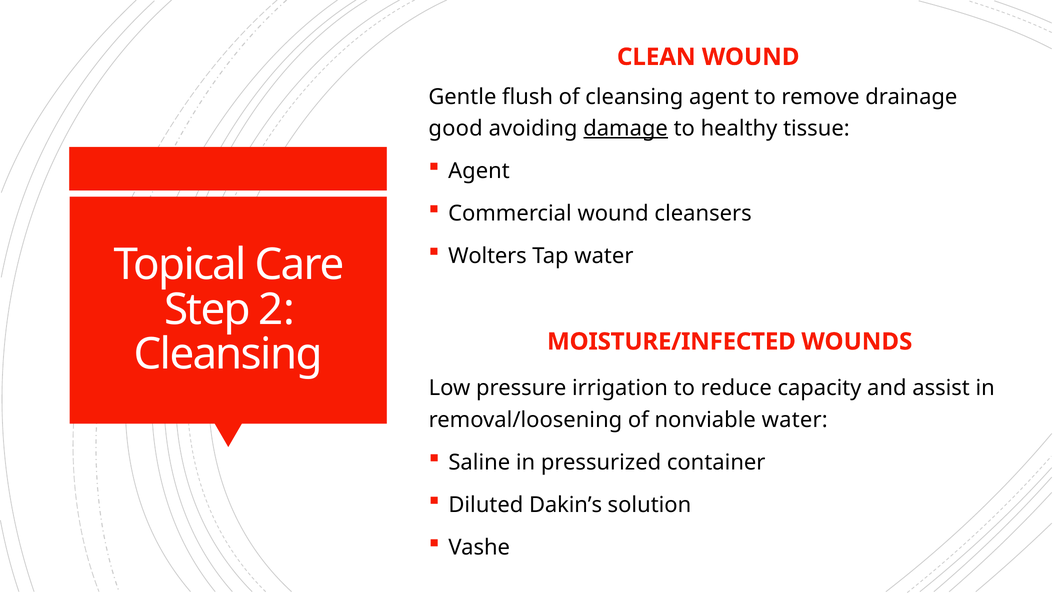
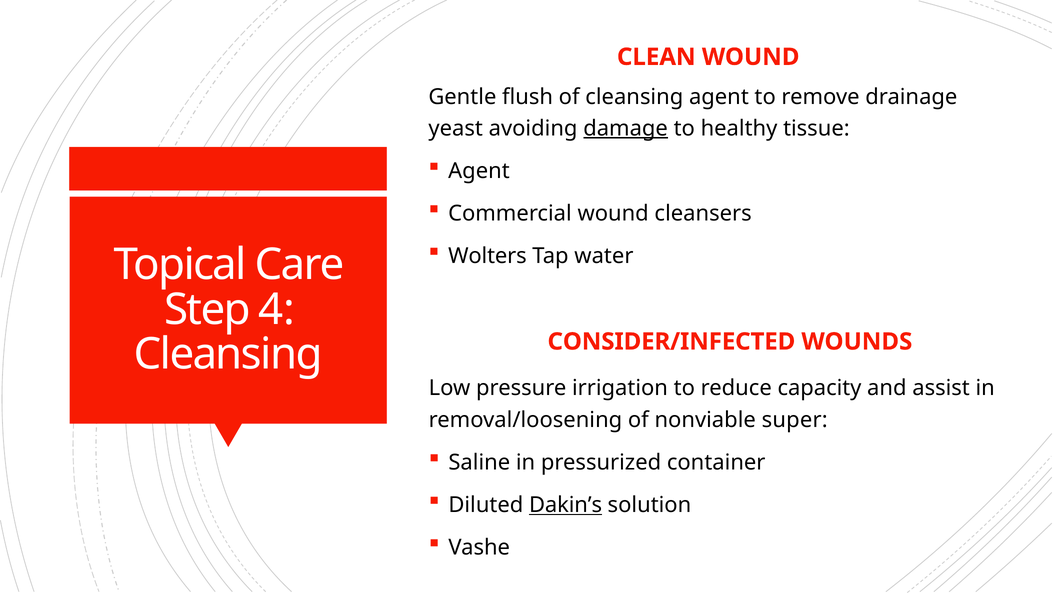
good: good -> yeast (456, 128)
2: 2 -> 4 (277, 310)
MOISTURE/INFECTED: MOISTURE/INFECTED -> CONSIDER/INFECTED (671, 342)
nonviable water: water -> super (795, 420)
Dakin’s underline: none -> present (566, 505)
